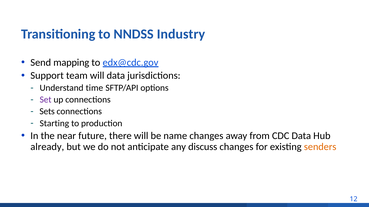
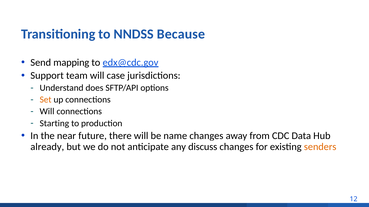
Industry: Industry -> Because (181, 34)
will data: data -> case (116, 76)
time: time -> does (94, 88)
Set colour: purple -> orange (46, 100)
Sets: Sets -> Will (47, 112)
